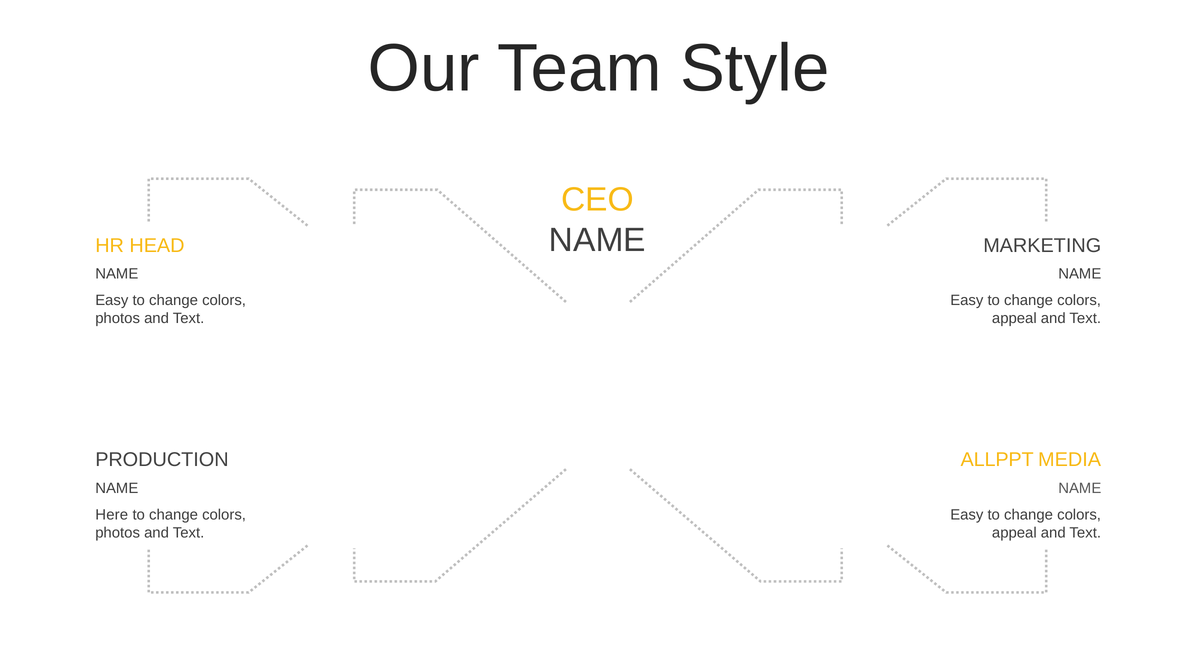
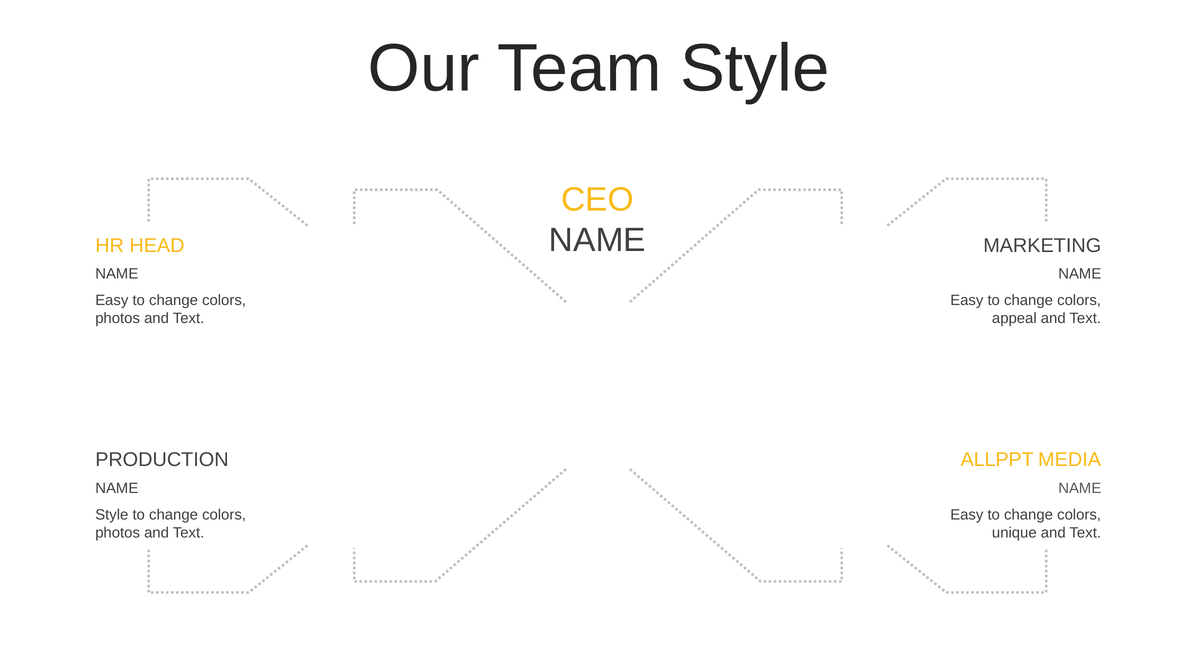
Here: Here -> Style (112, 515)
appeal: appeal -> unique (1014, 533)
